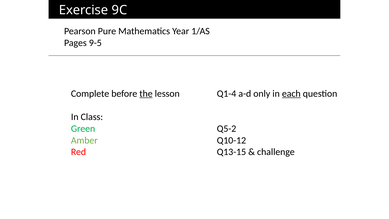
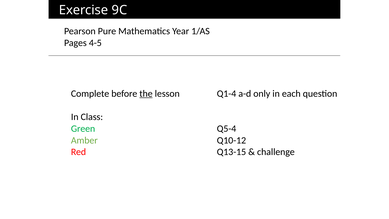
9-5: 9-5 -> 4-5 (95, 43)
each underline: present -> none (291, 94)
Q5-2: Q5-2 -> Q5-4 (227, 129)
